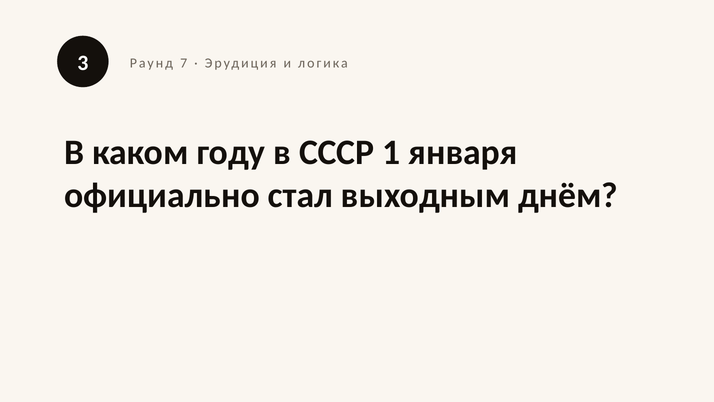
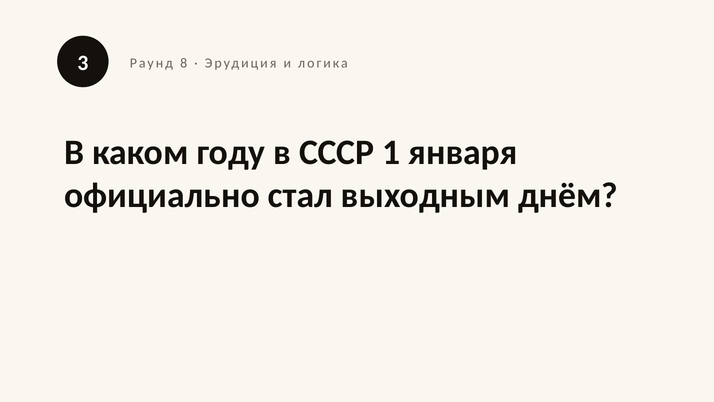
7: 7 -> 8 (184, 63)
